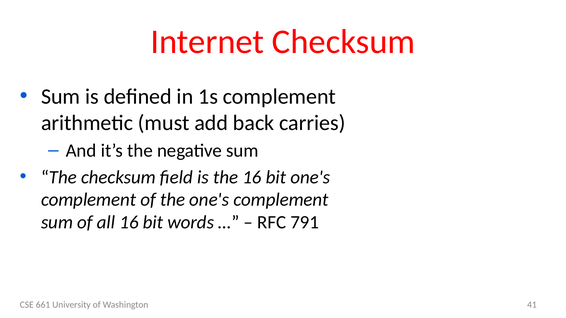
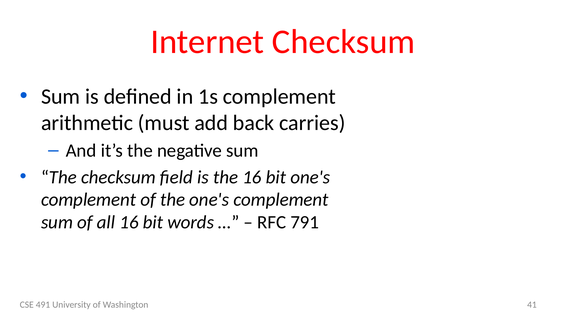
661: 661 -> 491 (43, 305)
